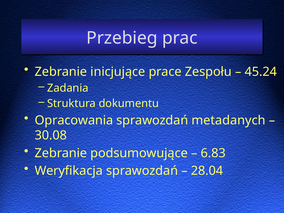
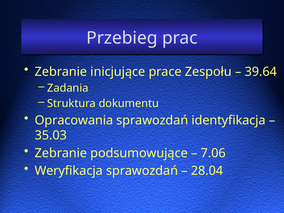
45.24: 45.24 -> 39.64 (261, 72)
metadanych: metadanych -> identyfikacja (229, 120)
30.08: 30.08 -> 35.03 (51, 135)
6.83: 6.83 -> 7.06 (213, 153)
